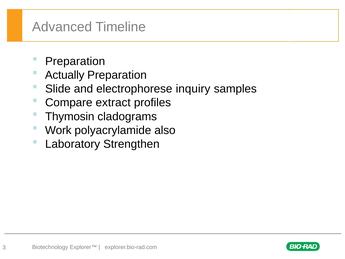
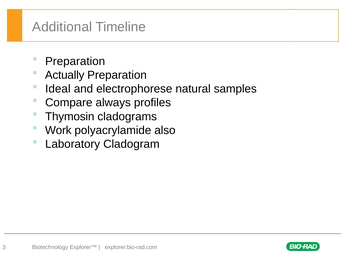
Advanced: Advanced -> Additional (62, 27)
Slide: Slide -> Ideal (58, 89)
inquiry: inquiry -> natural (193, 89)
extract: extract -> always (113, 103)
Strengthen: Strengthen -> Cladogram (131, 144)
